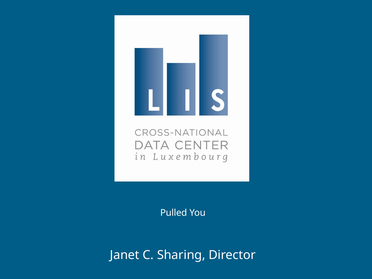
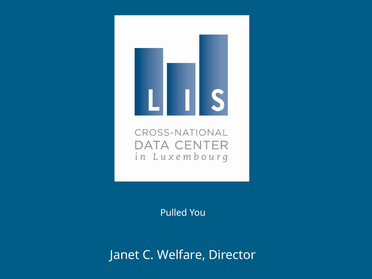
Sharing: Sharing -> Welfare (181, 255)
